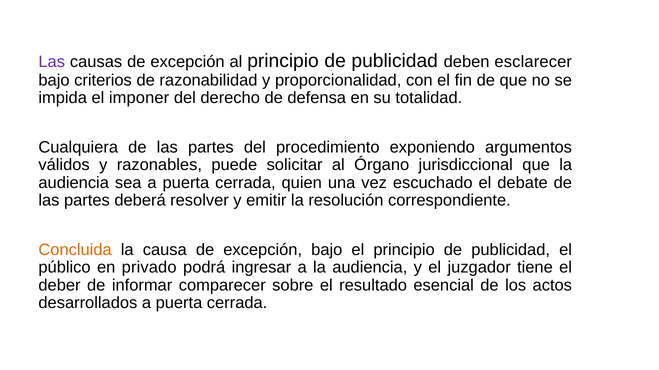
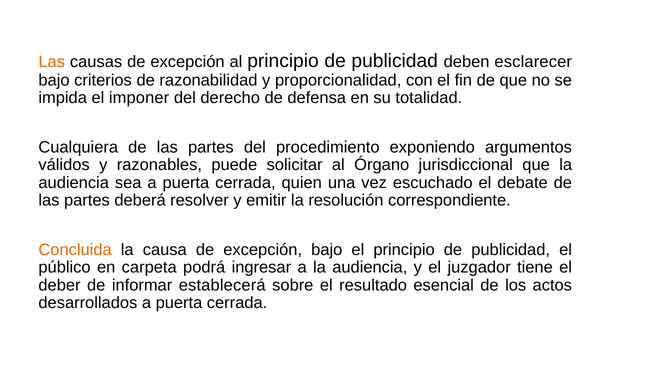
Las colour: purple -> orange (52, 62)
privado: privado -> carpeta (149, 268)
comparecer: comparecer -> establecerá (222, 286)
